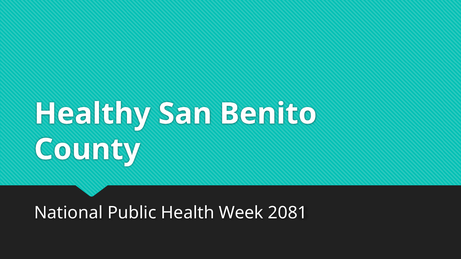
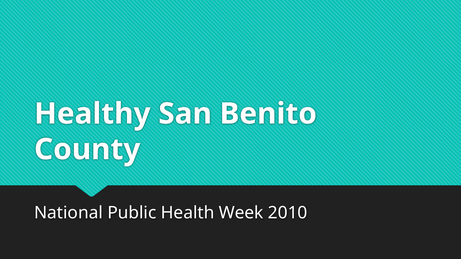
2081: 2081 -> 2010 (288, 213)
